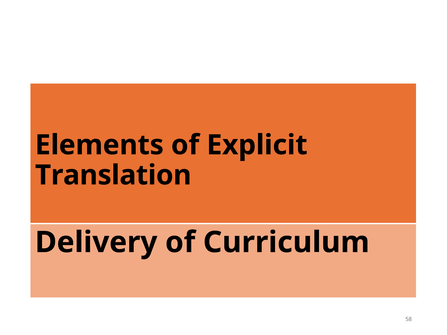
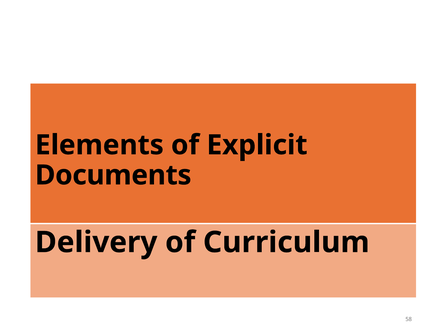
Translation: Translation -> Documents (113, 175)
